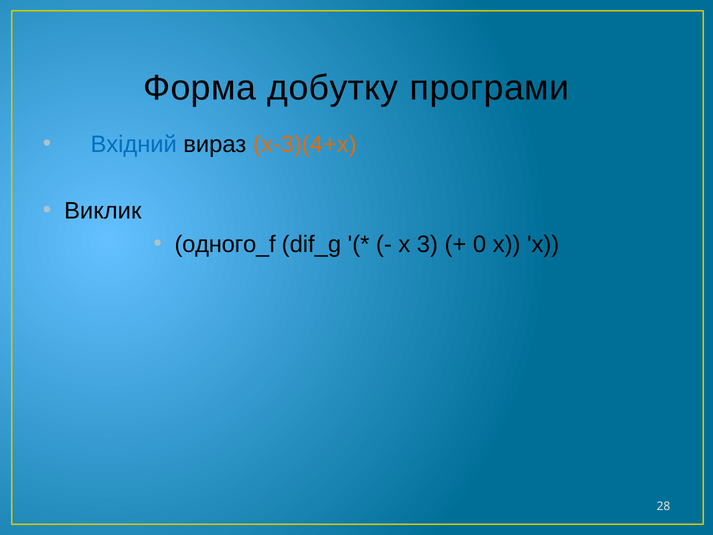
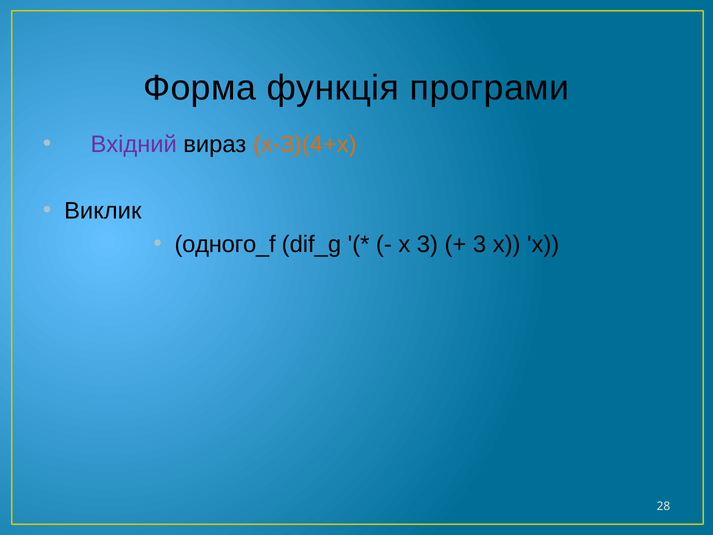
добутку: добутку -> функція (333, 88)
Вхідний colour: blue -> purple (134, 144)
0: 0 -> 3 (480, 244)
